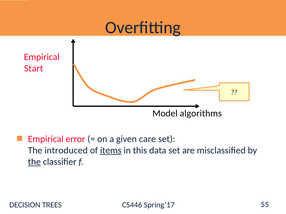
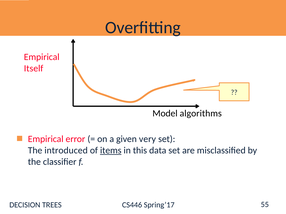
Start: Start -> Itself (34, 69)
care: care -> very (147, 139)
the underline: present -> none (34, 162)
